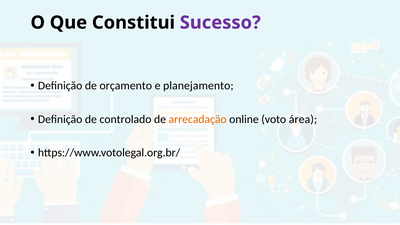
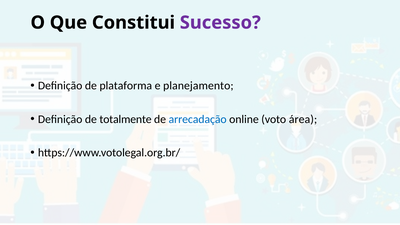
orçamento: orçamento -> plataforma (126, 86)
controlado: controlado -> totalmente (126, 119)
arrecadação colour: orange -> blue (198, 119)
